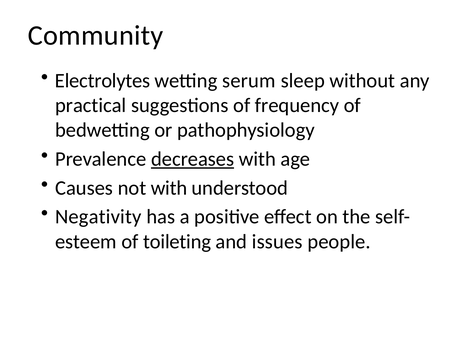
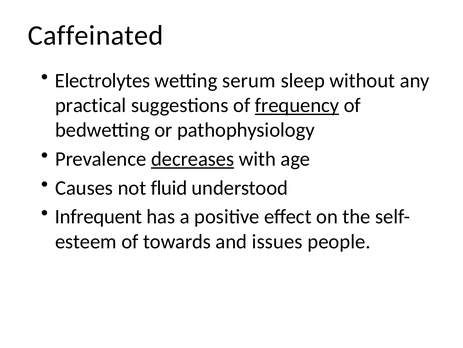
Community: Community -> Caffeinated (96, 35)
frequency underline: none -> present (297, 105)
not with: with -> fluid (169, 188)
Negativity: Negativity -> Infrequent (99, 216)
toileting: toileting -> towards (177, 241)
